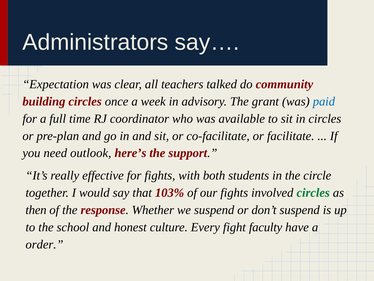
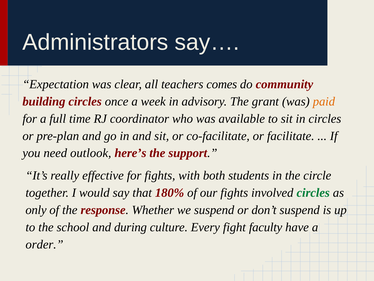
talked: talked -> comes (222, 84)
paid colour: blue -> orange (324, 101)
103%: 103% -> 180% (170, 192)
then: then -> only (36, 210)
honest: honest -> during (130, 227)
